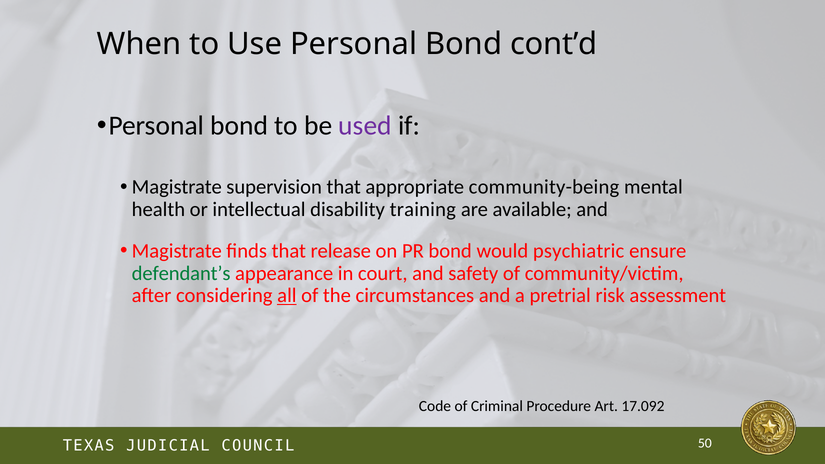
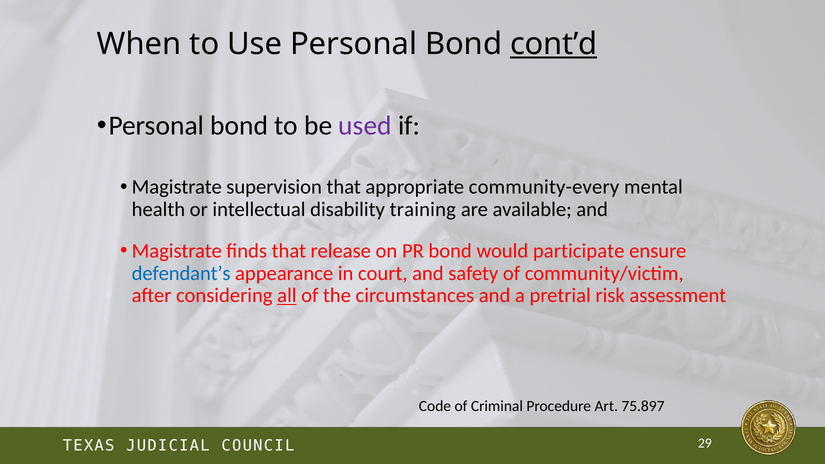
cont’d underline: none -> present (554, 44)
community-being: community-being -> community-every (544, 187)
psychiatric: psychiatric -> participate (579, 251)
defendant’s colour: green -> blue (181, 273)
17.092: 17.092 -> 75.897 (643, 406)
50: 50 -> 29 (705, 443)
